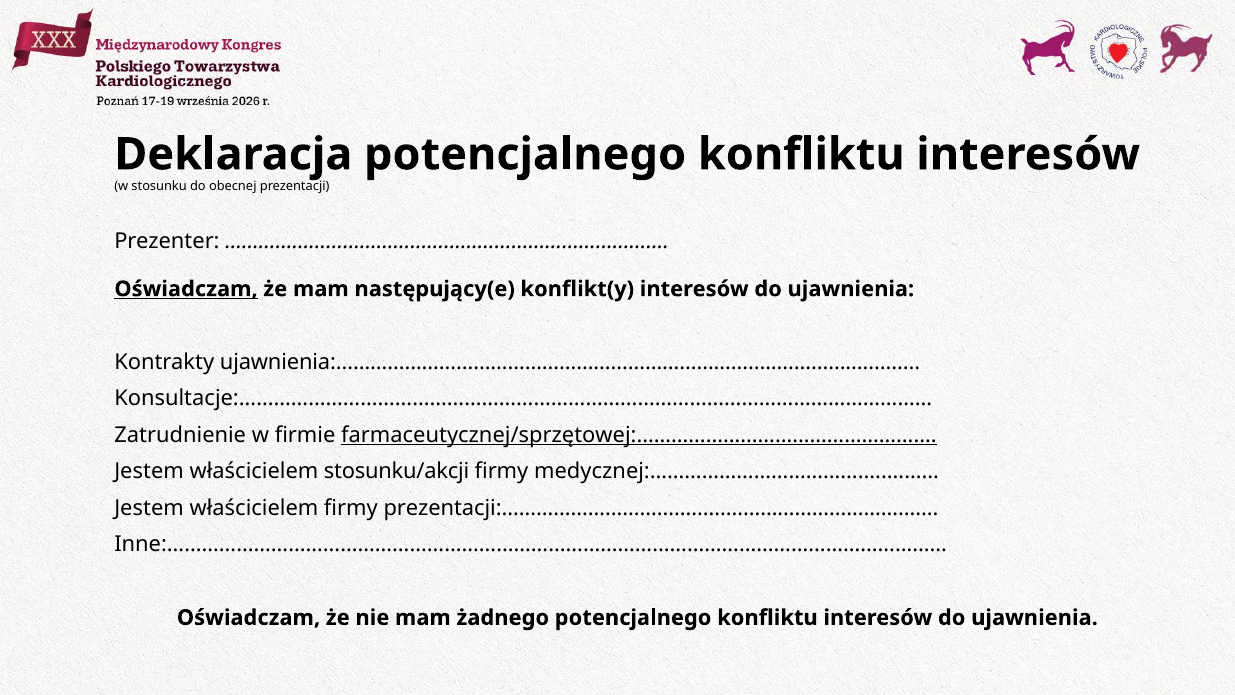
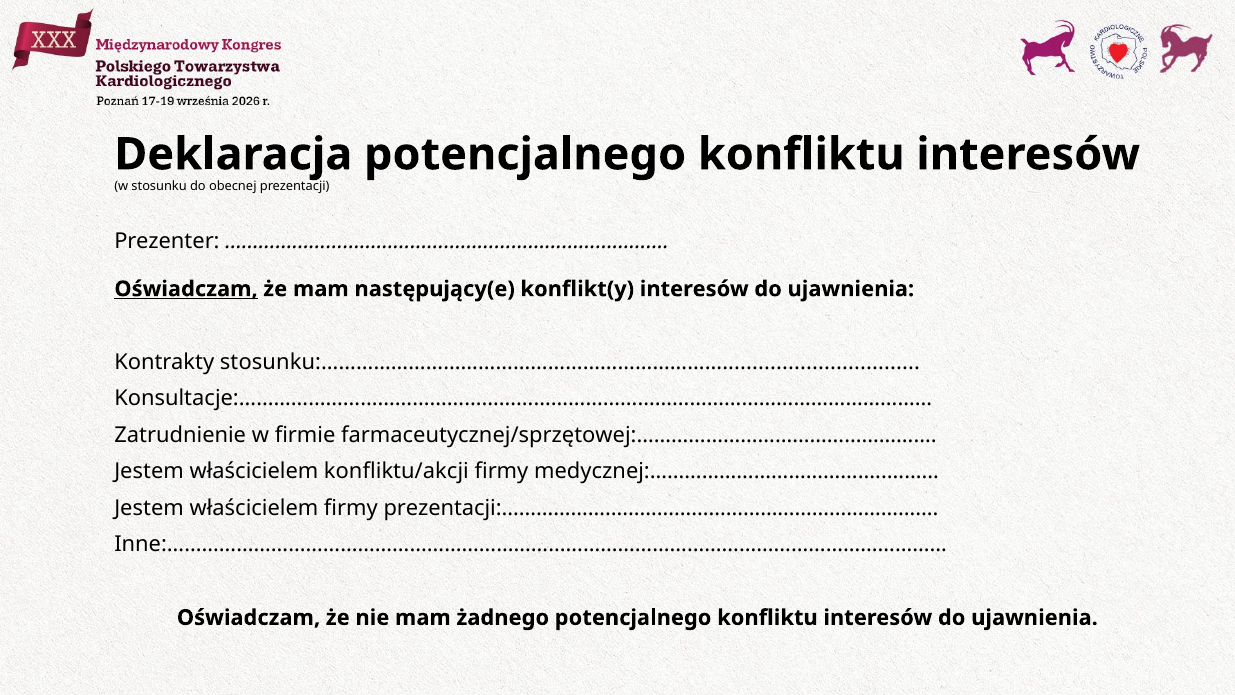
ujawnienia:……………………………………………………………: ujawnienia:…………………………………………………………… -> stosunku:…………………………………………………………… (570, 362)
farmaceutycznej/sprzętowej:…………………………………………… underline: present -> none (639, 435)
stosunku/akcji: stosunku/akcji -> konfliktu/akcji (396, 471)
